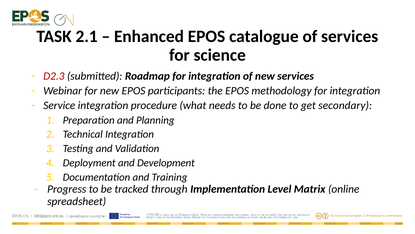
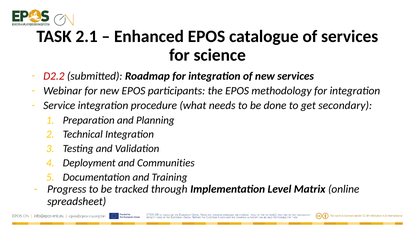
D2.3: D2.3 -> D2.2 (54, 76)
Development: Development -> Communities (166, 163)
